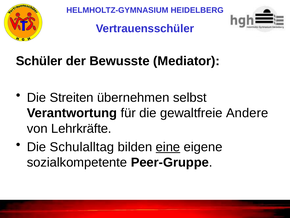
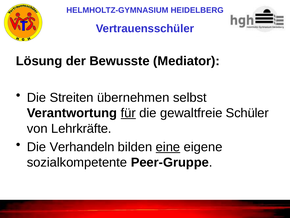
Schüler: Schüler -> Lösung (39, 61)
für underline: none -> present (128, 113)
Andere: Andere -> Schüler (247, 113)
Schulalltag: Schulalltag -> Verhandeln (82, 147)
